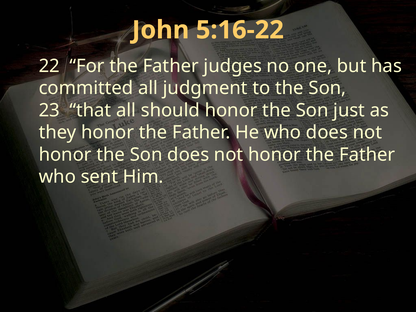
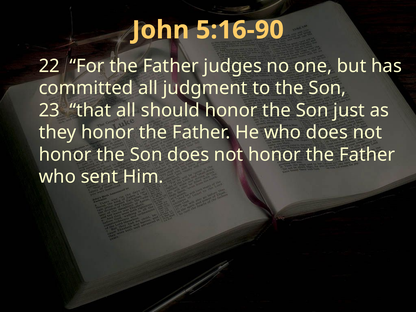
5:16-22: 5:16-22 -> 5:16-90 (240, 30)
